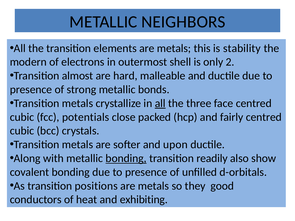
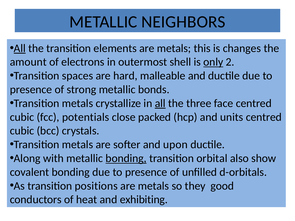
All underline: none -> present (20, 48)
stability: stability -> changes (242, 48)
modern: modern -> amount (28, 62)
only underline: none -> present (213, 62)
almost: almost -> spaces (78, 76)
fairly: fairly -> units (232, 117)
readily: readily -> orbital (212, 158)
